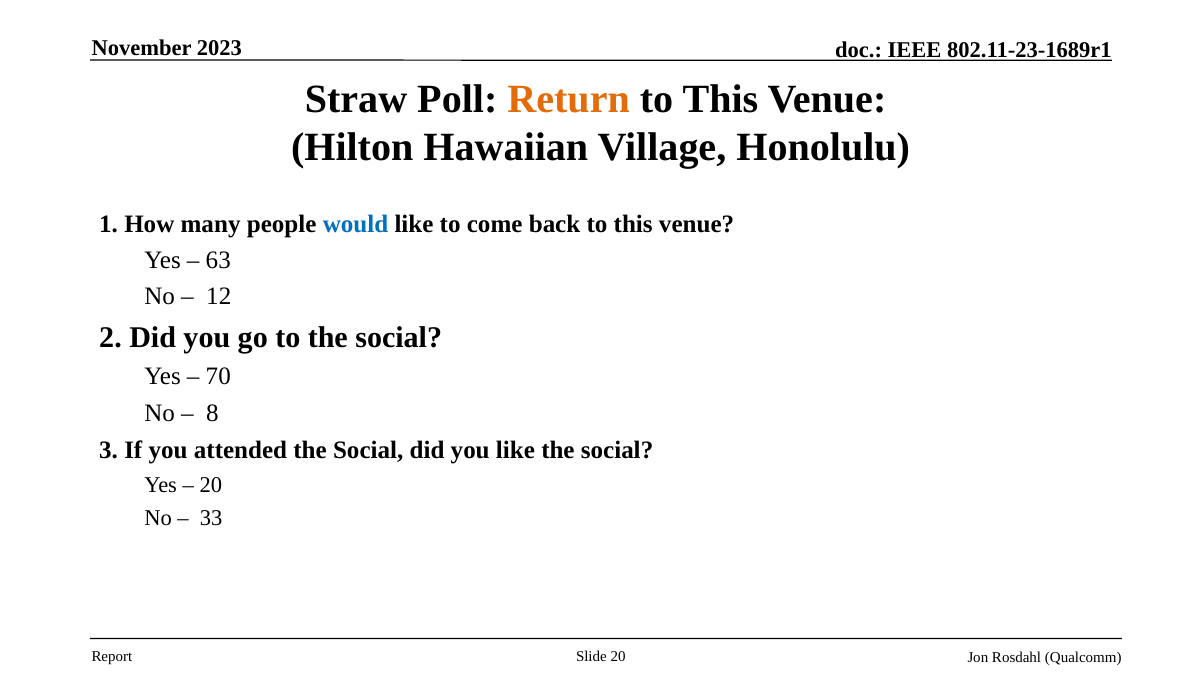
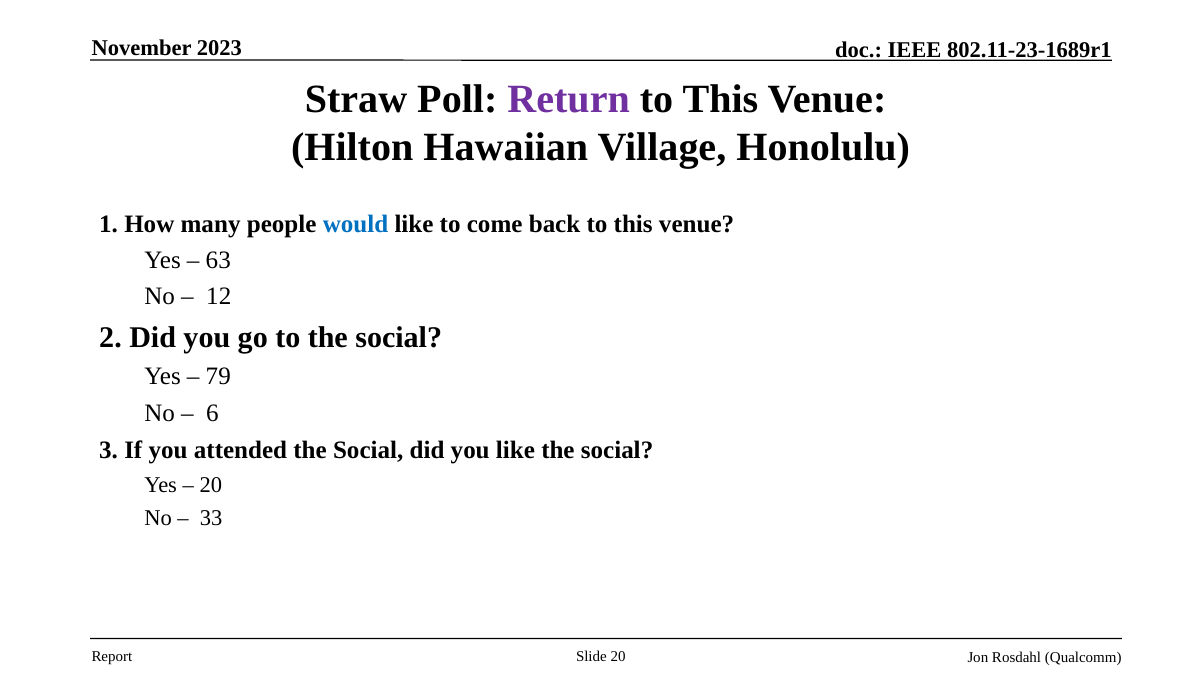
Return colour: orange -> purple (569, 99)
70: 70 -> 79 (218, 377)
8: 8 -> 6 (212, 413)
